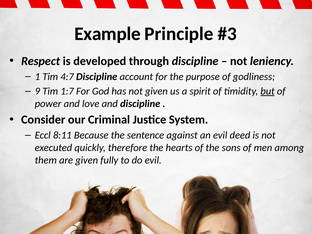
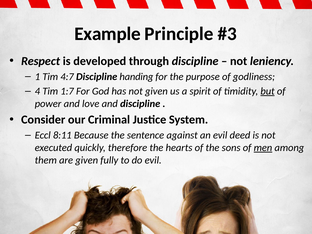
account: account -> handing (136, 77)
9: 9 -> 4 (37, 91)
men underline: none -> present (263, 148)
